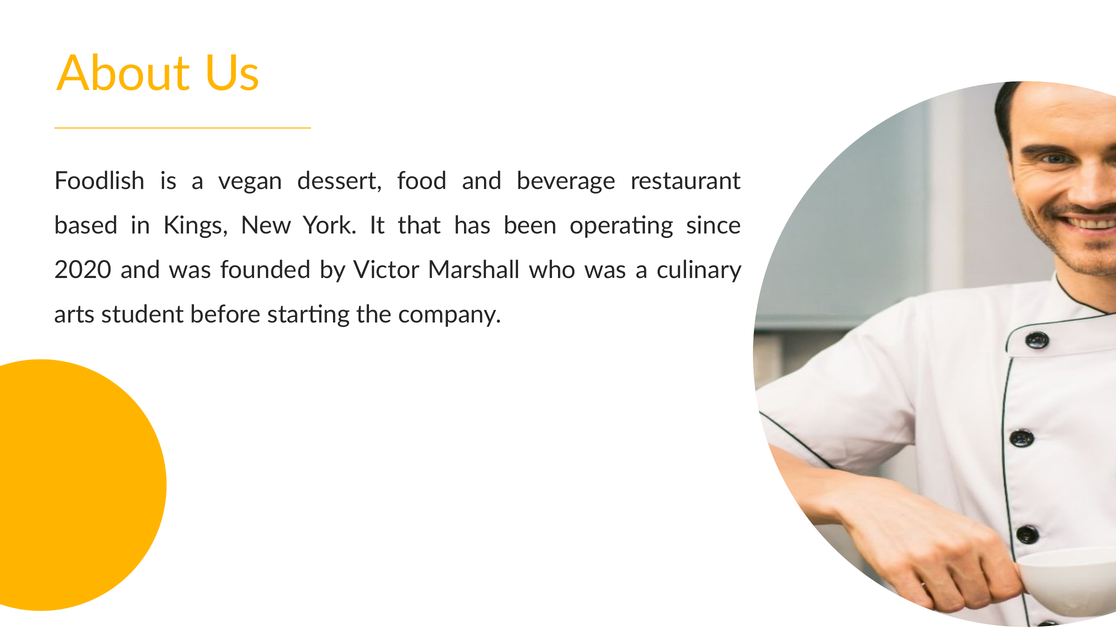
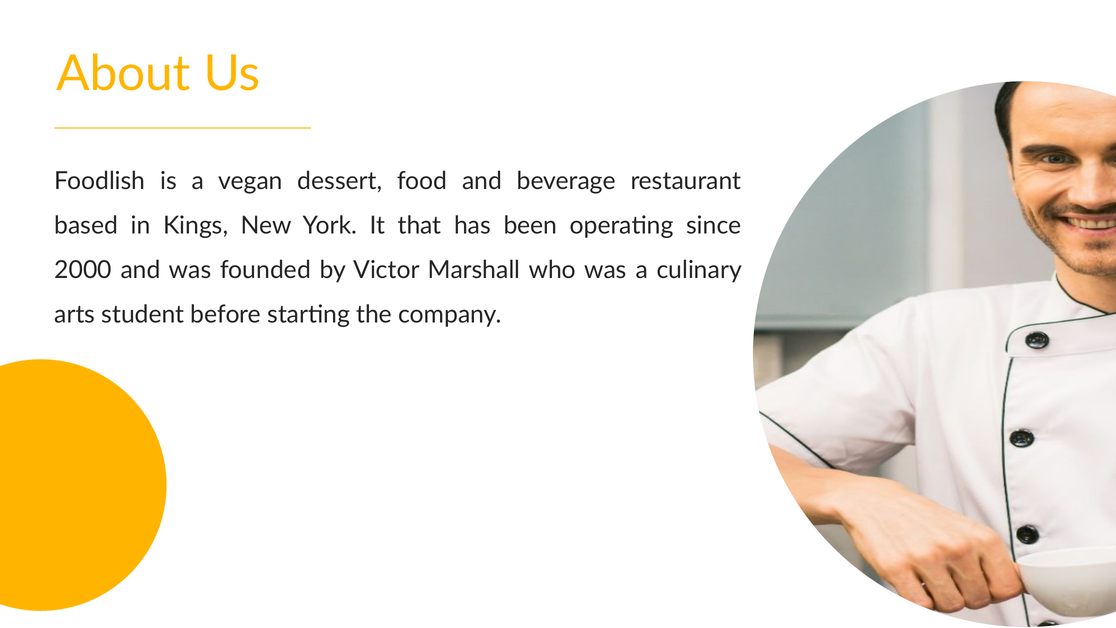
2020: 2020 -> 2000 (83, 270)
